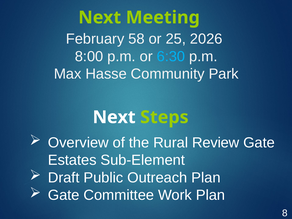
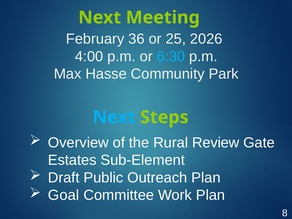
58: 58 -> 36 (136, 39)
8:00: 8:00 -> 4:00 (89, 56)
Next colour: white -> light blue (114, 117)
Gate: Gate -> Goal (64, 195)
